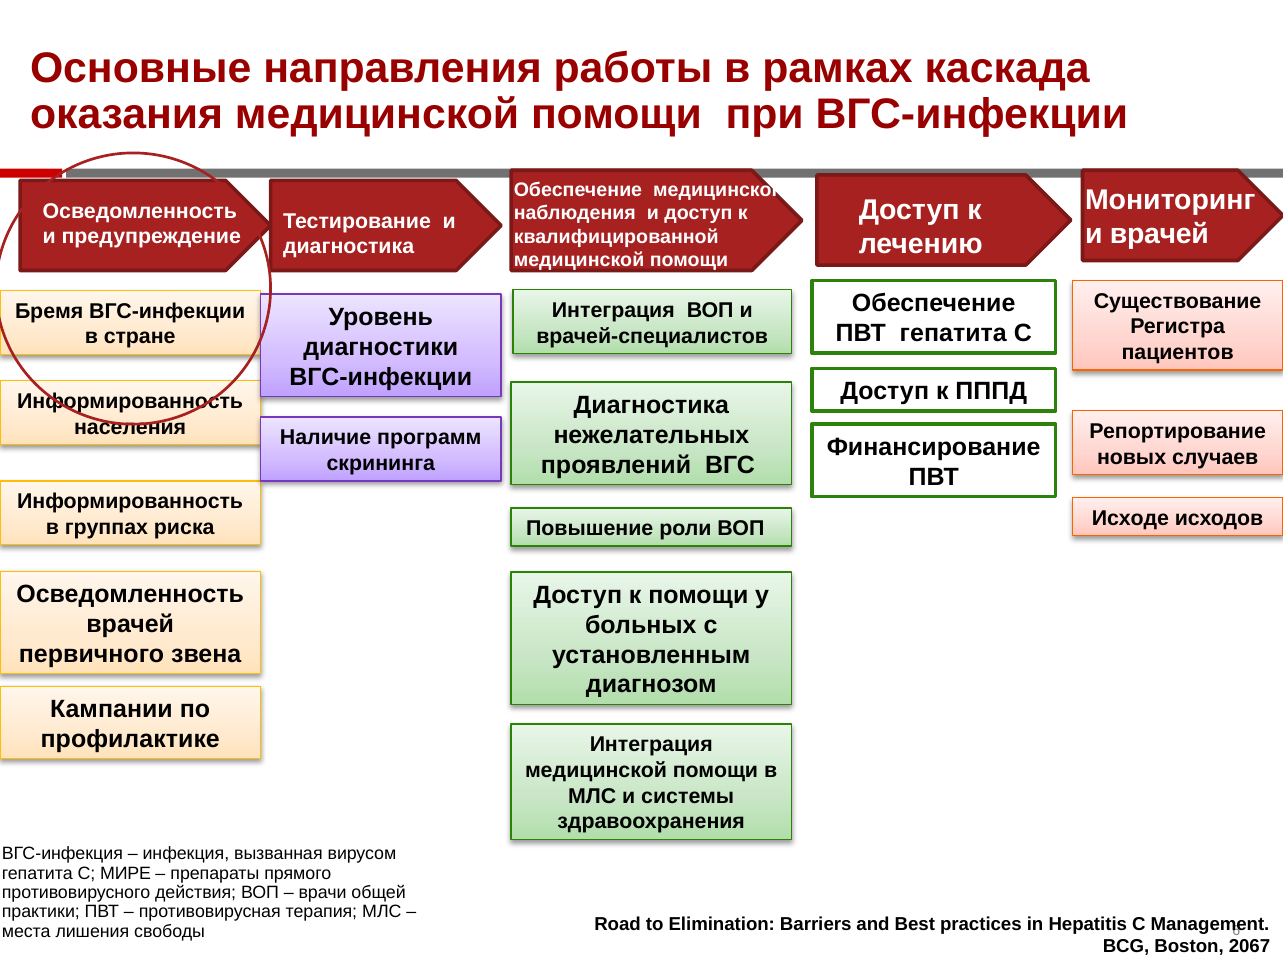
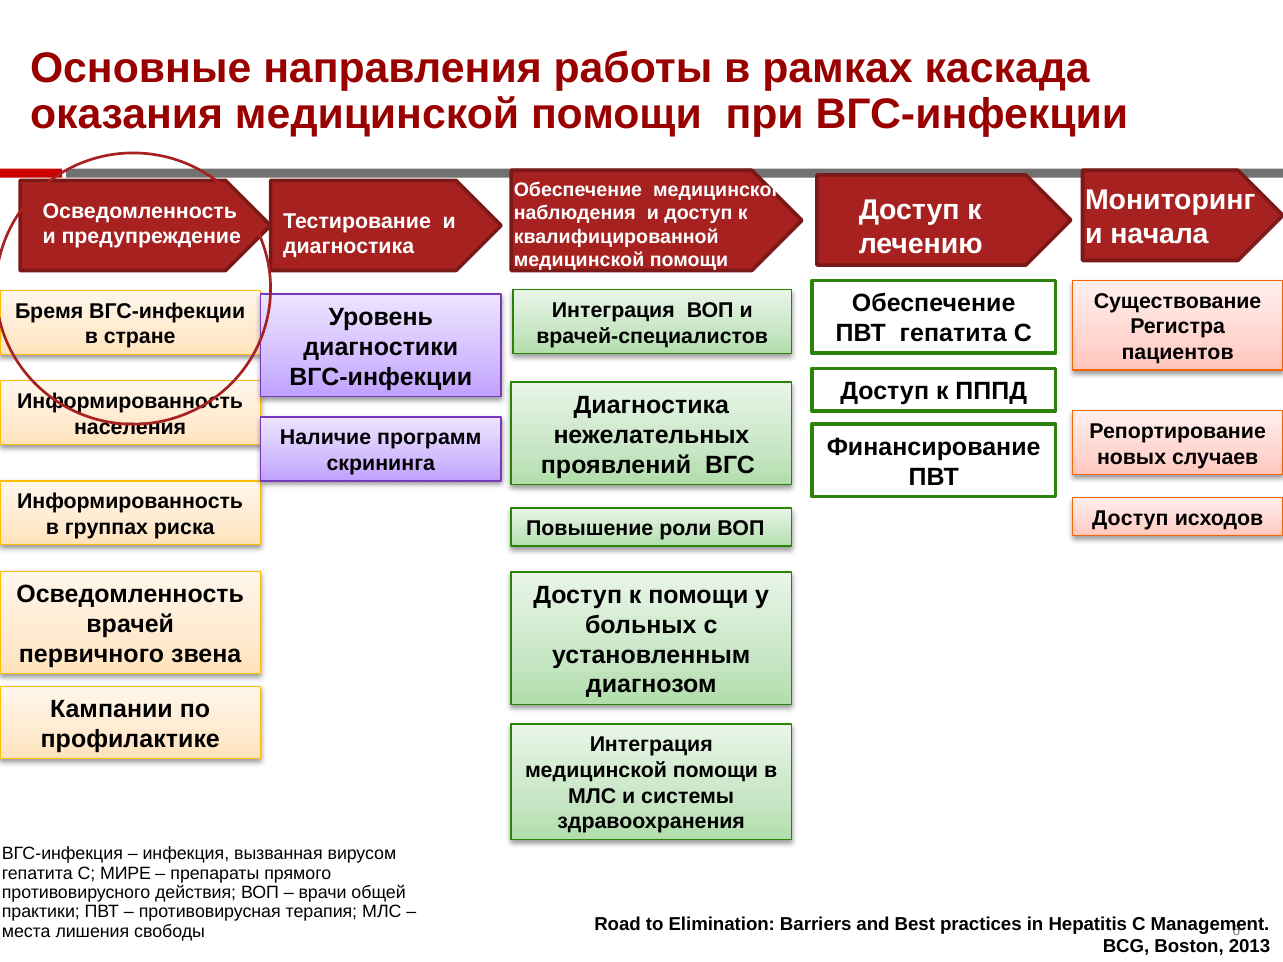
и врачей: врачей -> начала (1159, 235)
Исходе: Исходе -> Доступ (1130, 518)
2067: 2067 -> 2013 (1249, 947)
